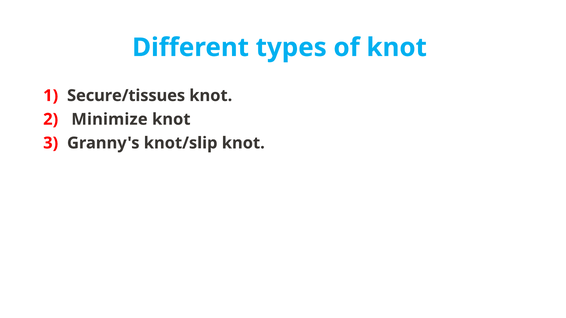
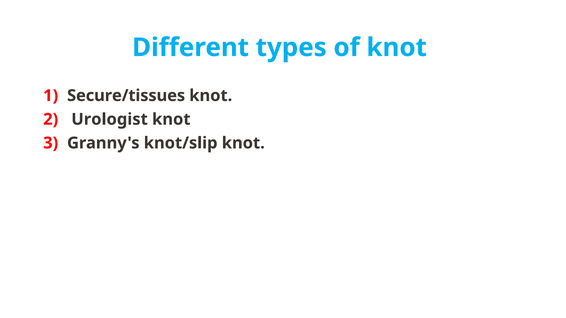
Minimize: Minimize -> Urologist (110, 119)
